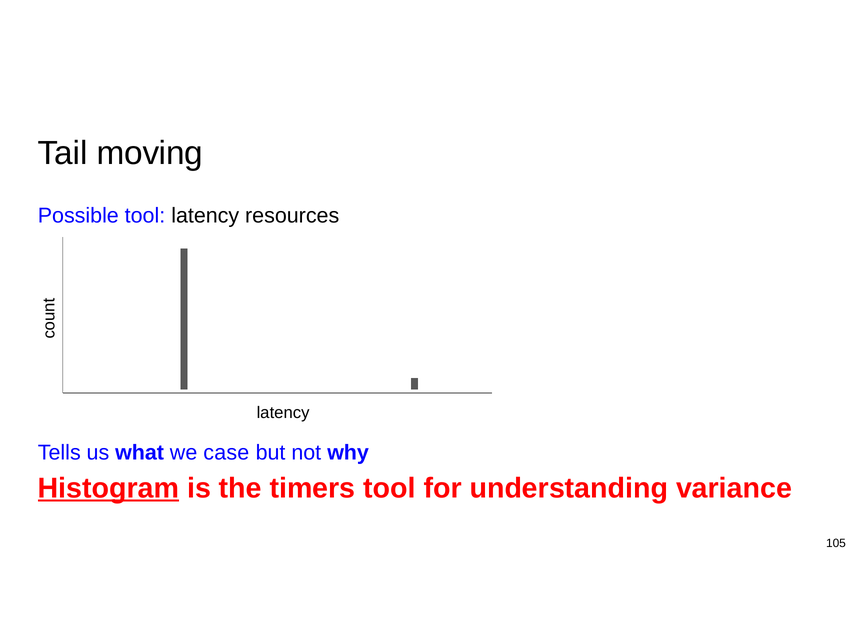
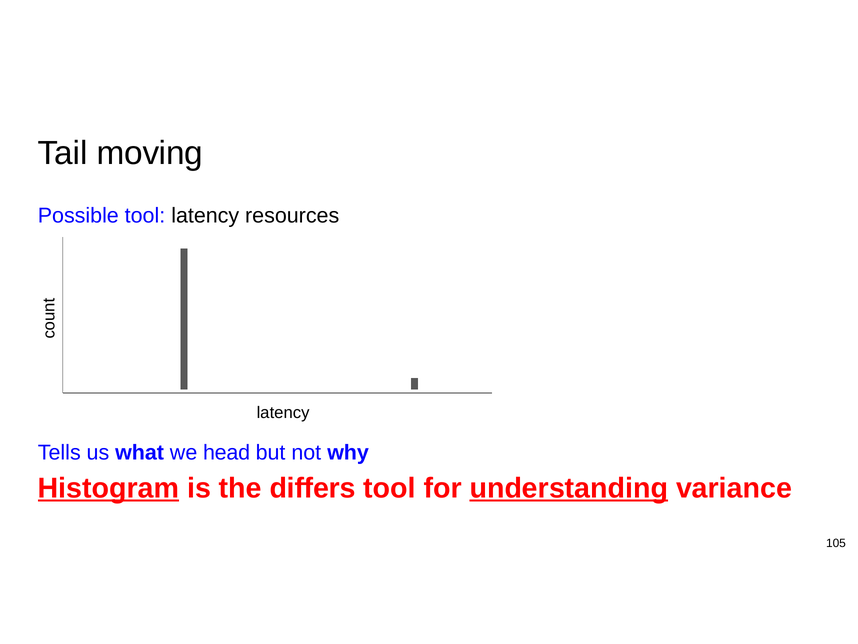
case: case -> head (227, 452)
timers: timers -> differs (313, 488)
understanding underline: none -> present (569, 488)
